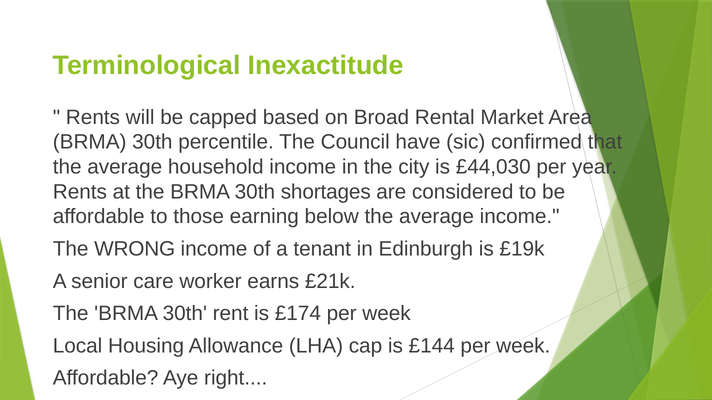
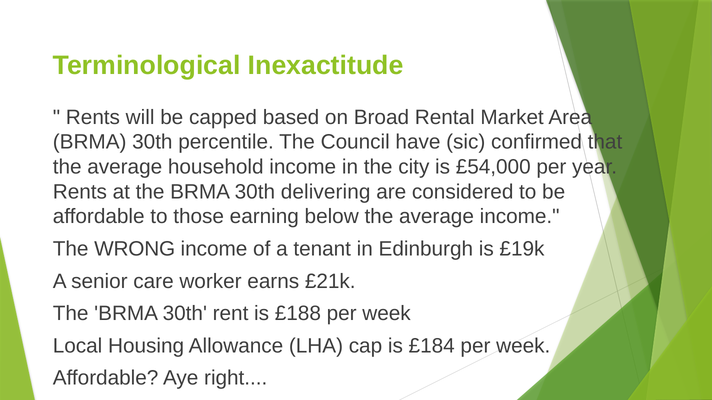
£44,030: £44,030 -> £54,000 (493, 167)
shortages: shortages -> delivering (326, 192)
£174: £174 -> £188 (298, 314)
£144: £144 -> £184 (432, 346)
